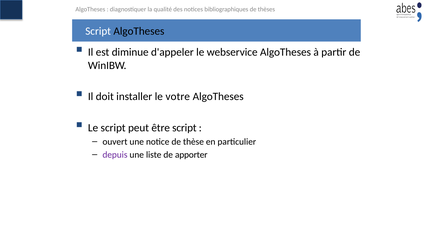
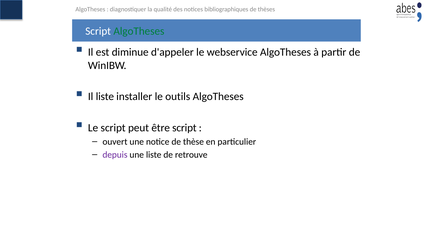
AlgoTheses colour: black -> green (139, 31)
Il doit: doit -> liste (105, 97)
votre: votre -> outils (178, 97)
apporter: apporter -> retrouve (191, 155)
